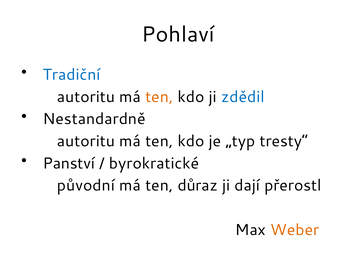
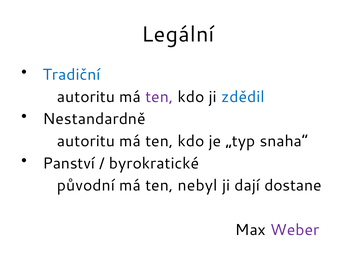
Pohlaví: Pohlaví -> Legální (178, 34)
ten colour: orange -> purple (159, 97)
tresty“: tresty“ -> snaha“ (284, 141)
důraz: důraz -> nebyl (198, 185)
přerostl: přerostl -> dostane (293, 185)
Weber colour: orange -> purple (295, 230)
